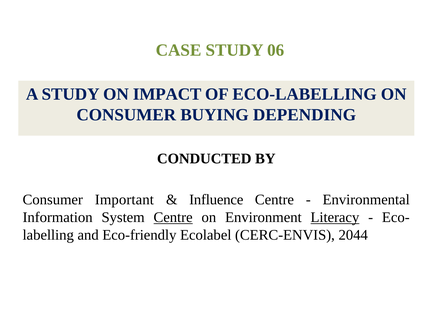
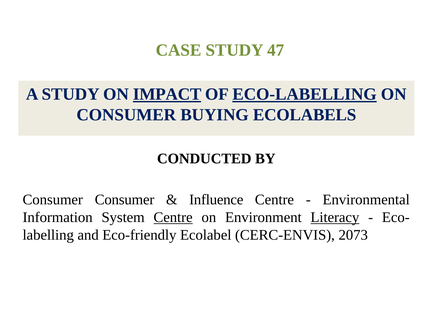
06: 06 -> 47 (276, 50)
IMPACT underline: none -> present (167, 94)
ECO-LABELLING underline: none -> present (305, 94)
DEPENDING: DEPENDING -> ECOLABELS (305, 115)
Consumer Important: Important -> Consumer (125, 200)
2044: 2044 -> 2073 (353, 235)
